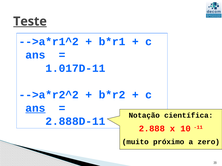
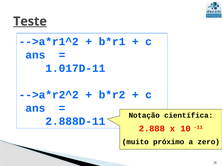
ans underline: present -> none (35, 108)
